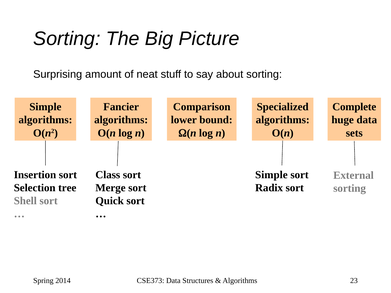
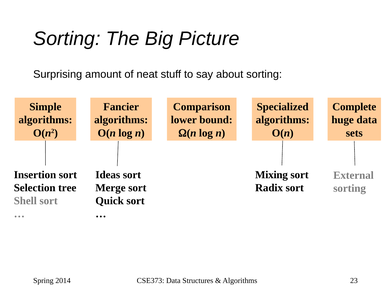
Class: Class -> Ideas (108, 175)
Simple: Simple -> Mixing (272, 175)
